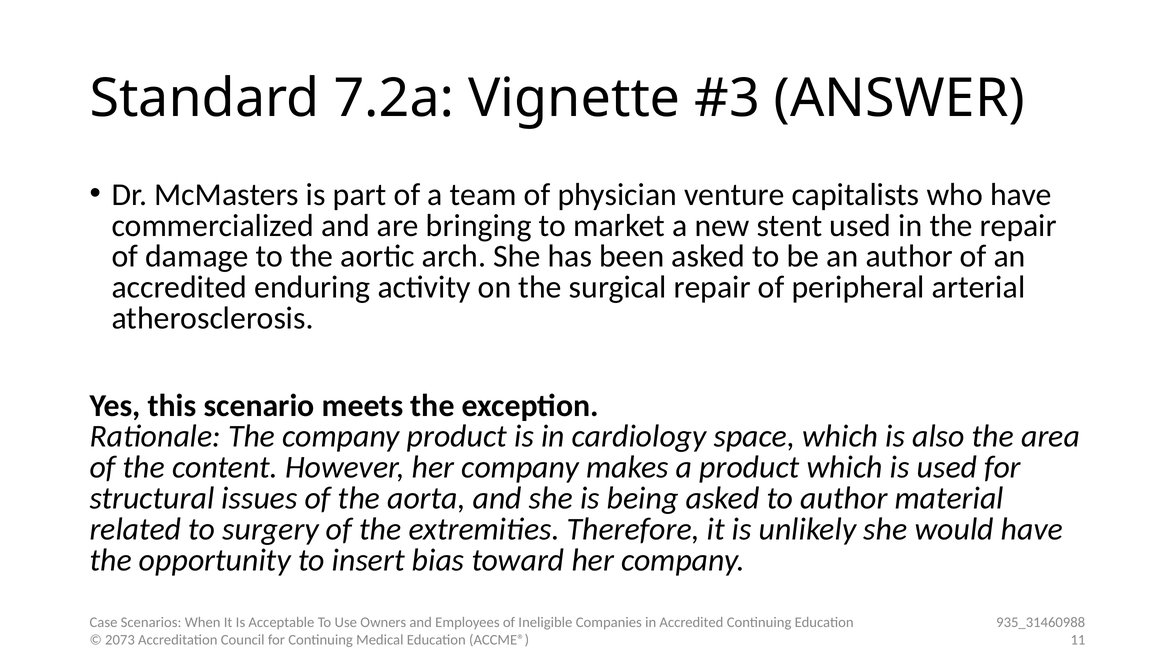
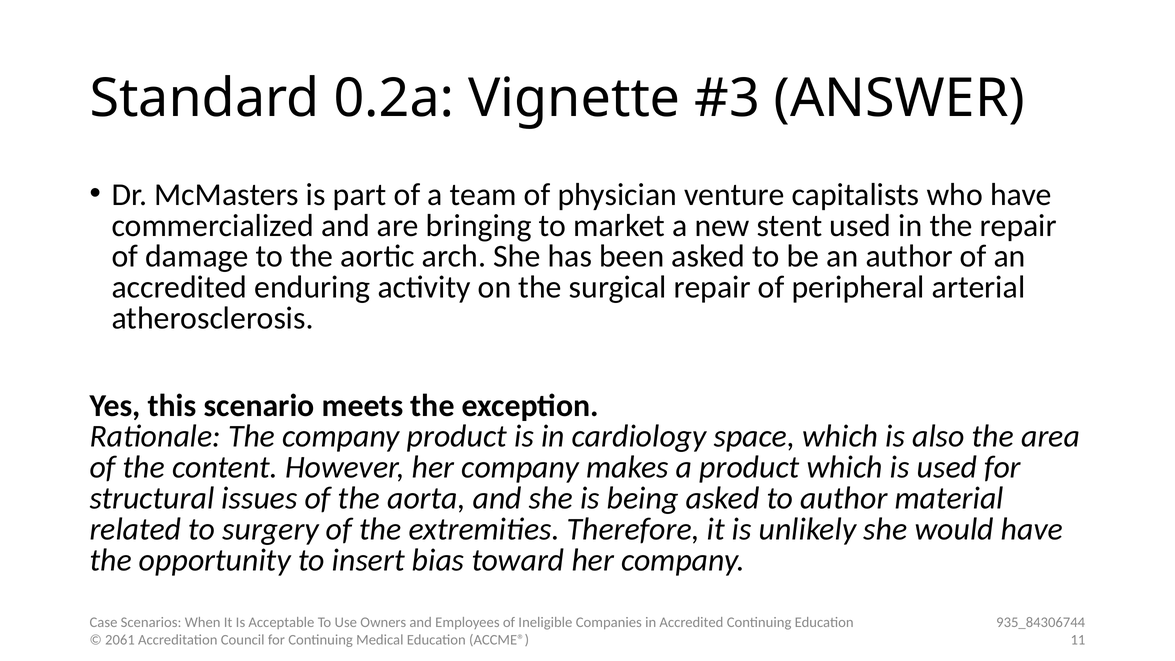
7.2a: 7.2a -> 0.2a (394, 99)
935_31460988: 935_31460988 -> 935_84306744 (1041, 622)
2073: 2073 -> 2061 (120, 640)
